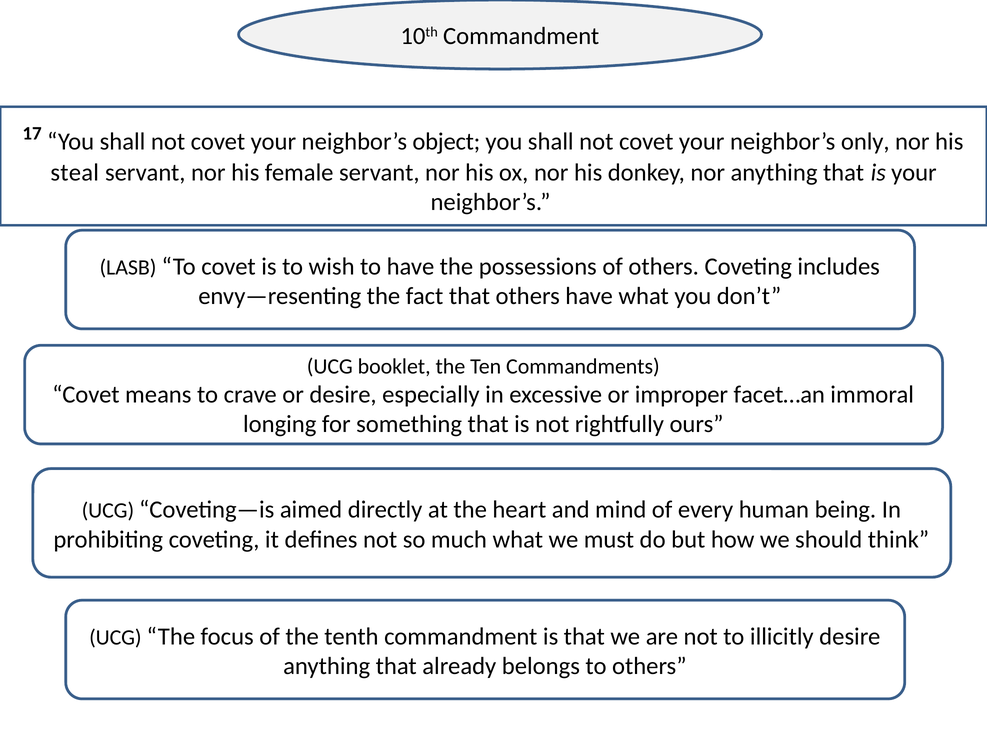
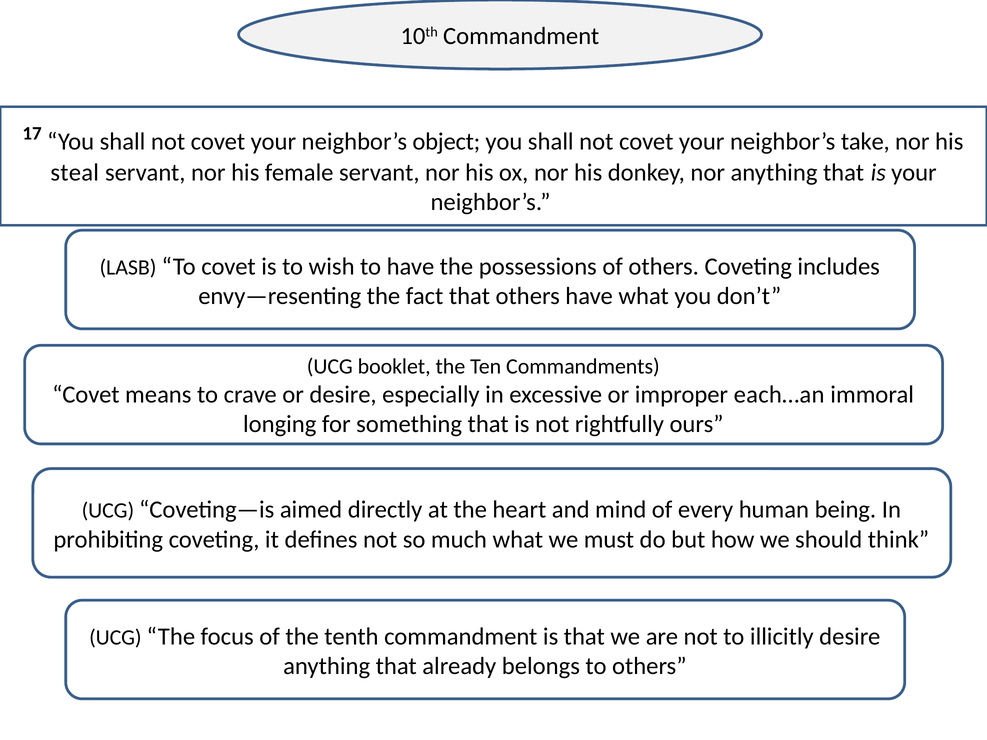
only: only -> take (865, 142)
facet…an: facet…an -> each…an (779, 395)
